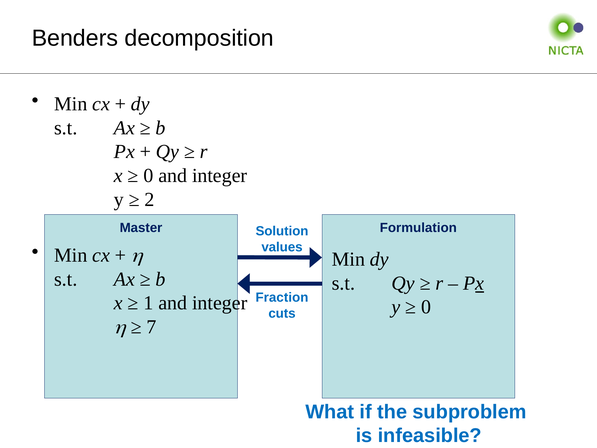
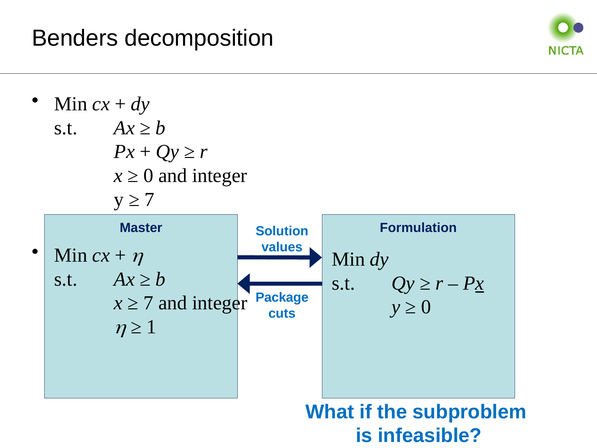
2: 2 -> 7 (150, 199)
Fraction: Fraction -> Package (282, 297)
1: 1 -> 7 (148, 303)
7: 7 -> 1 (152, 327)
